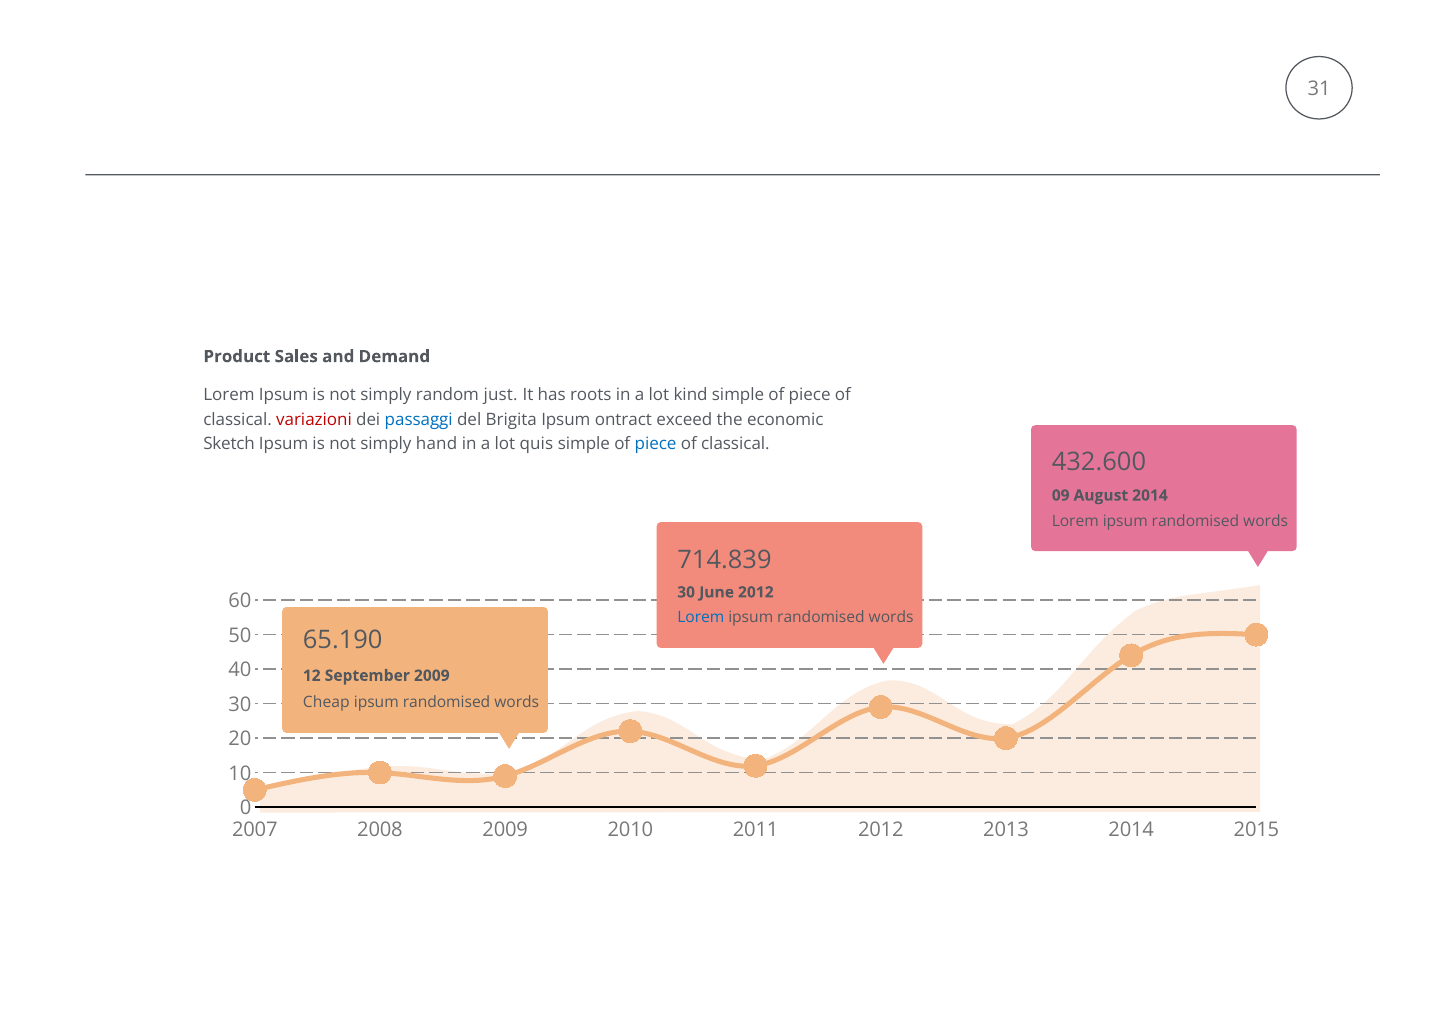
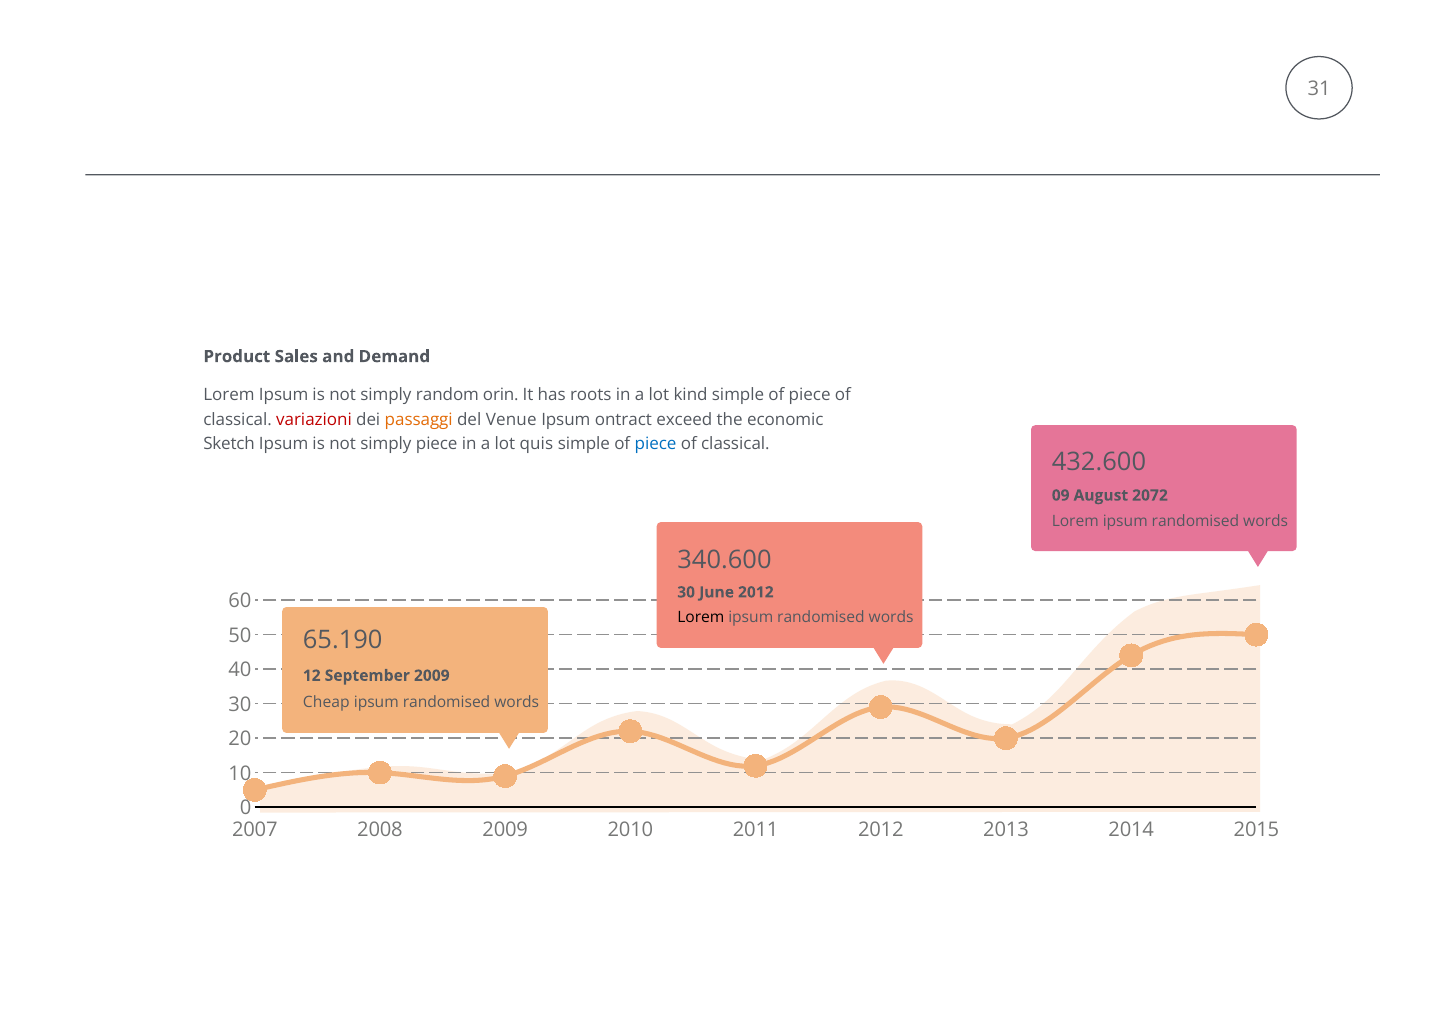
just: just -> orin (501, 395)
passaggi colour: blue -> orange (419, 419)
Brigita: Brigita -> Venue (511, 419)
simply hand: hand -> piece (437, 444)
August 2014: 2014 -> 2072 (1150, 495)
714.839: 714.839 -> 340.600 (724, 560)
Lorem colour: blue -> black (701, 617)
